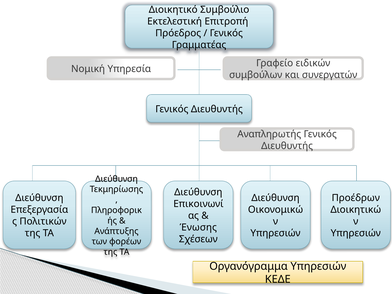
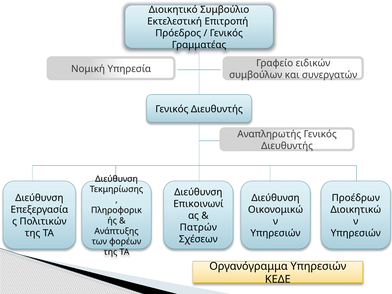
Ένωσης: Ένωσης -> Πατρών (198, 227)
